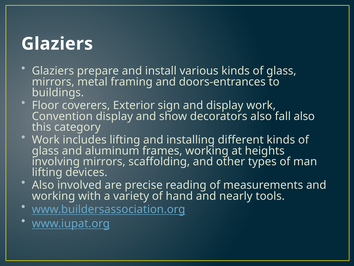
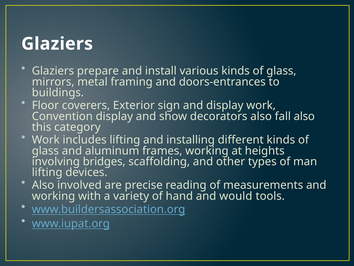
involving mirrors: mirrors -> bridges (104, 161)
nearly: nearly -> would (236, 196)
